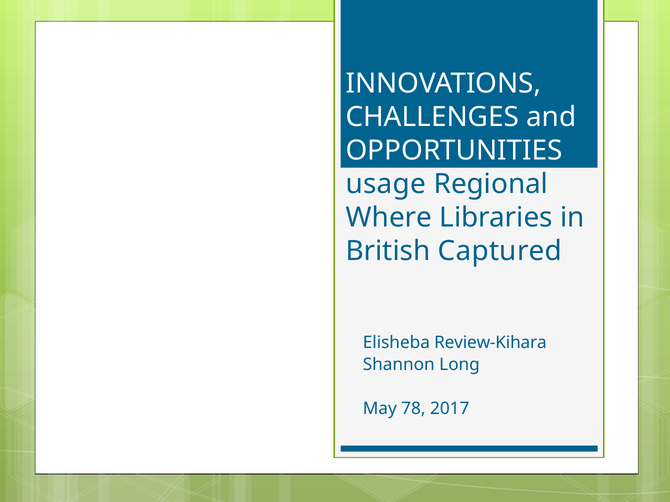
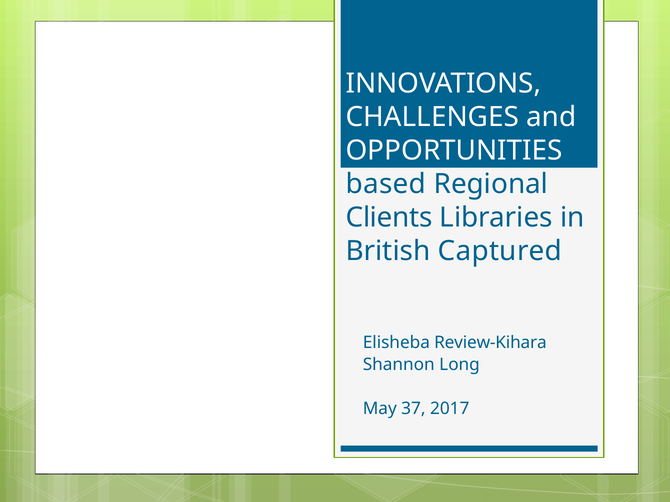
usage: usage -> based (386, 184)
Where: Where -> Clients (389, 218)
78: 78 -> 37 (413, 409)
